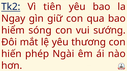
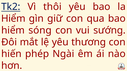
tiên: tiên -> thôi (52, 7)
Ngay: Ngay -> Hiểm (13, 19)
